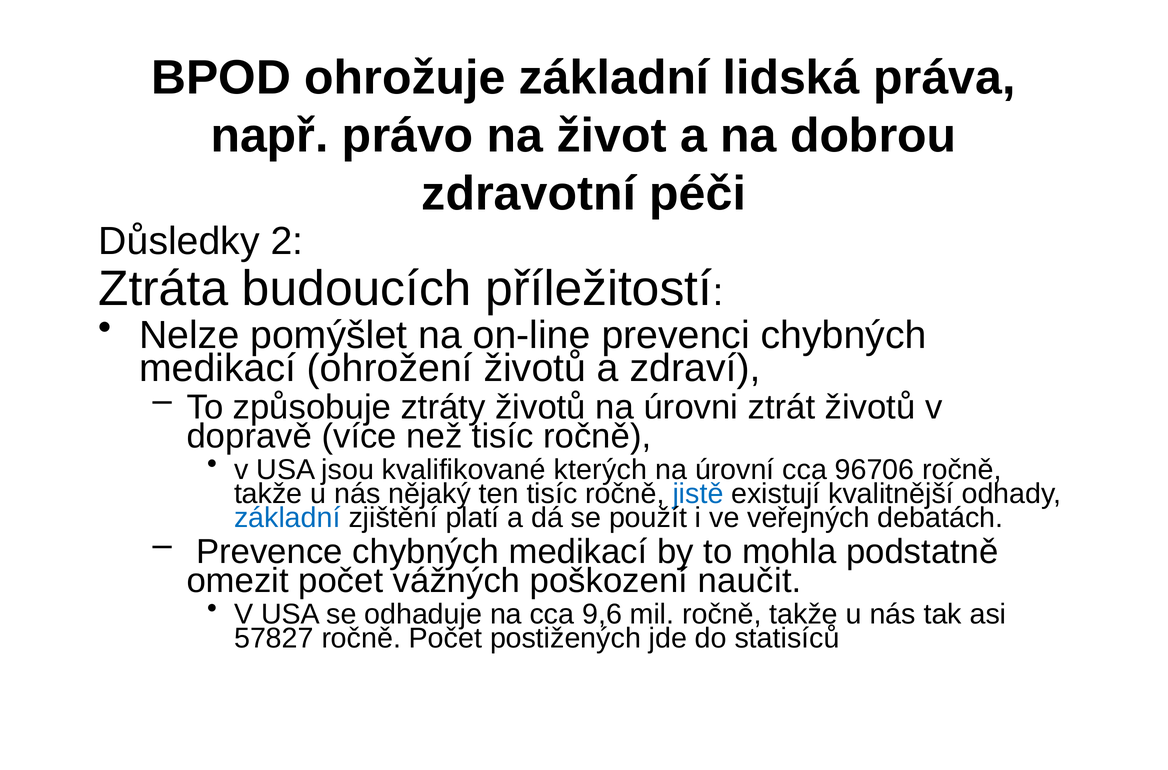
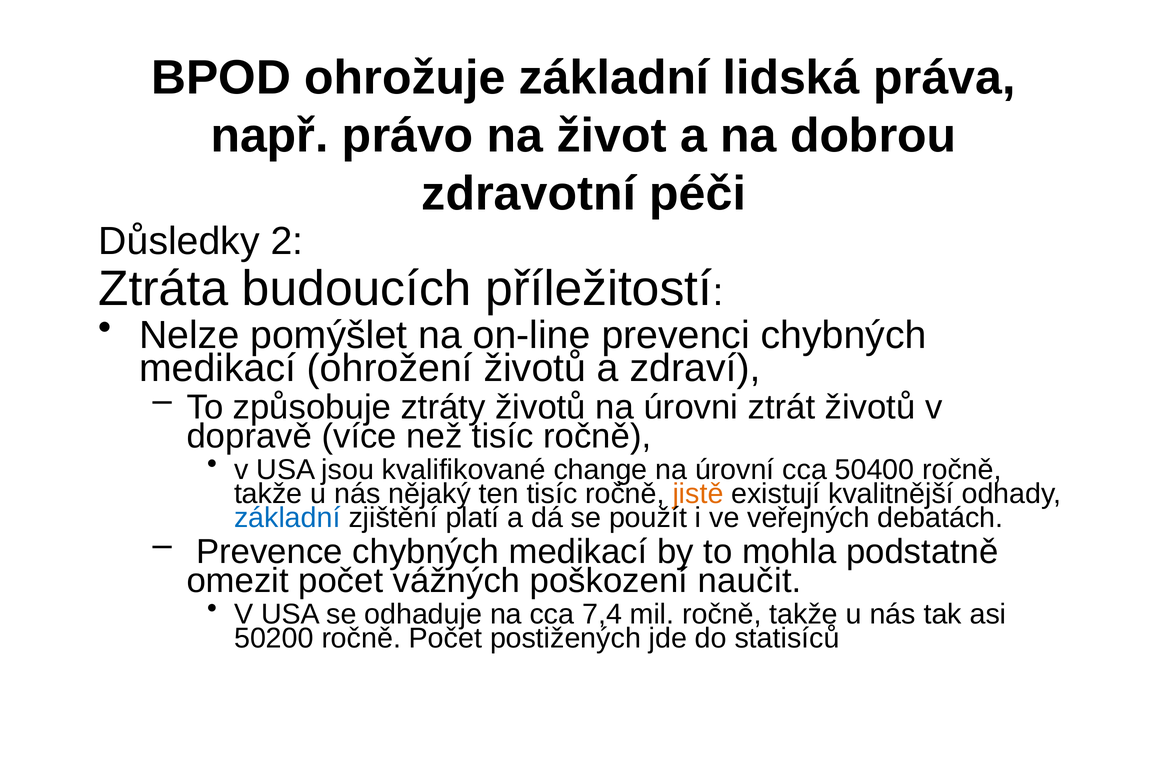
kterých: kterých -> change (600, 470)
96706: 96706 -> 50400 (875, 470)
jistě colour: blue -> orange (698, 494)
9,6: 9,6 -> 7,4 (602, 614)
57827: 57827 -> 50200 (274, 638)
